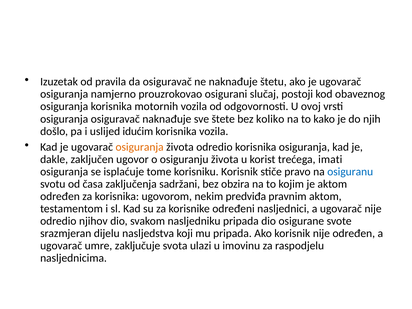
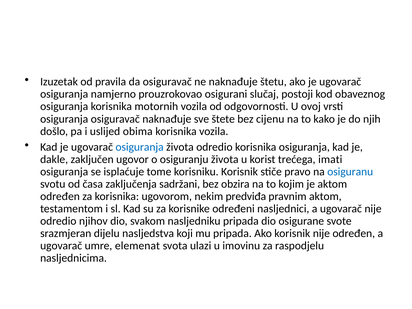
koliko: koliko -> cijenu (270, 119)
idućim: idućim -> obima (138, 131)
osiguranja colour: orange -> blue (140, 147)
zaključuje: zaključuje -> elemenat (137, 246)
